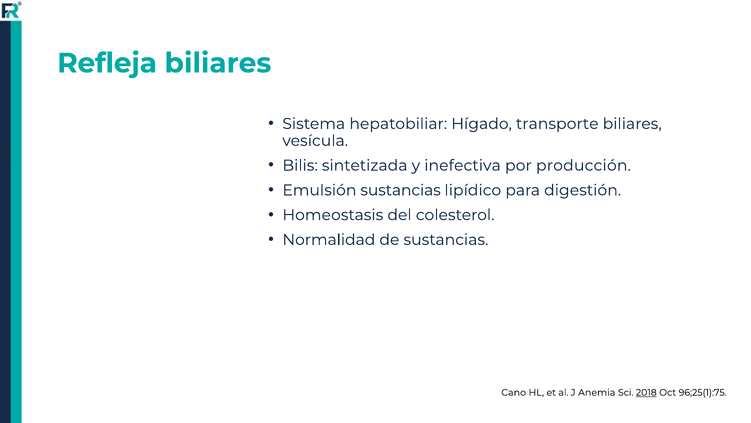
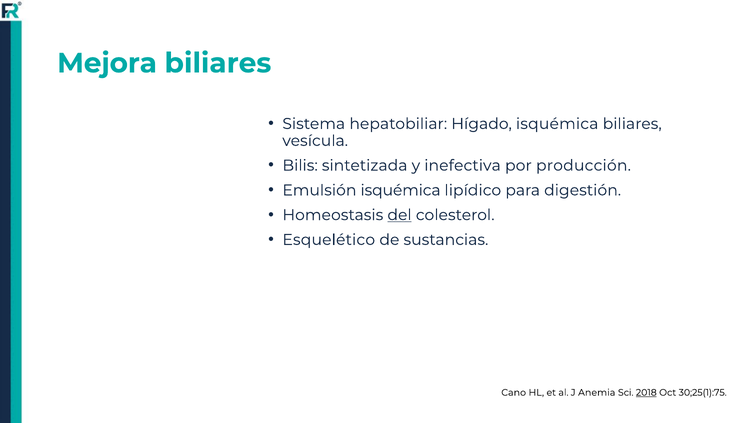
Refleja: Refleja -> Mejora (107, 63)
Hígado transporte: transporte -> isquémica (557, 124)
Emulsión sustancias: sustancias -> isquémica (401, 190)
del underline: none -> present (400, 215)
Normalidad: Normalidad -> Esquelético (329, 239)
96;25(1):75: 96;25(1):75 -> 30;25(1):75 (703, 392)
